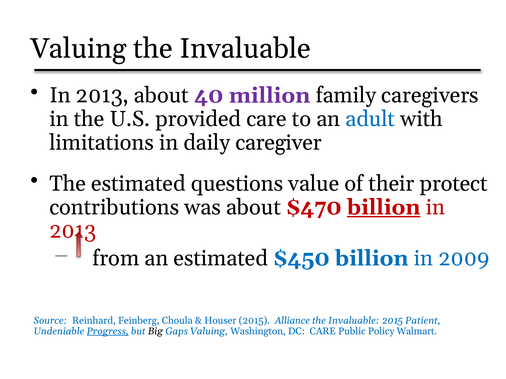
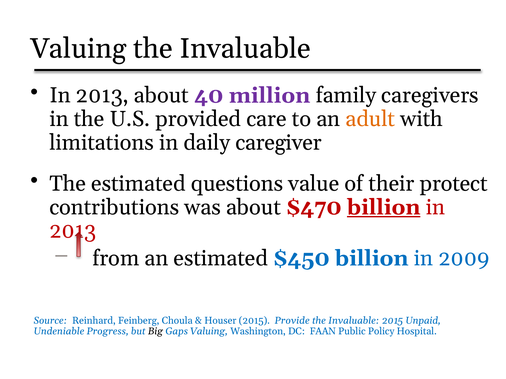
adult colour: blue -> orange (370, 119)
Alliance: Alliance -> Provide (292, 321)
Patient: Patient -> Unpaid (423, 321)
Progress underline: present -> none (108, 332)
DC CARE: CARE -> FAAN (323, 332)
Walmart: Walmart -> Hospital (417, 332)
